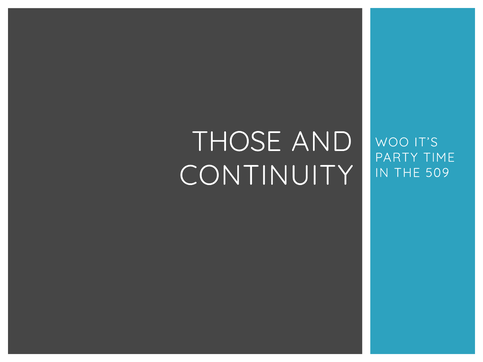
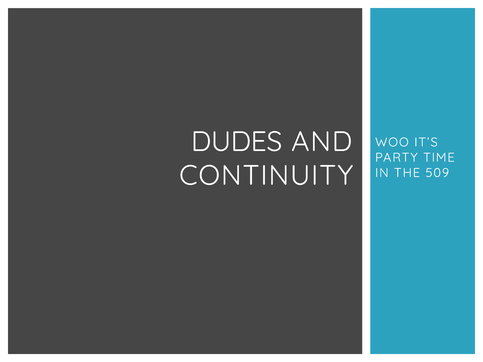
THOSE: THOSE -> DUDES (237, 142)
